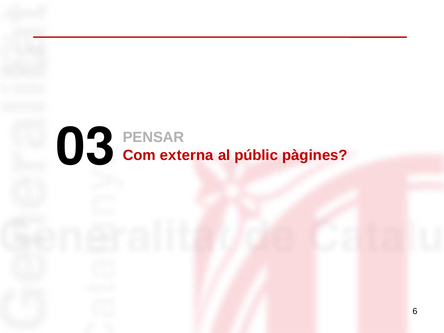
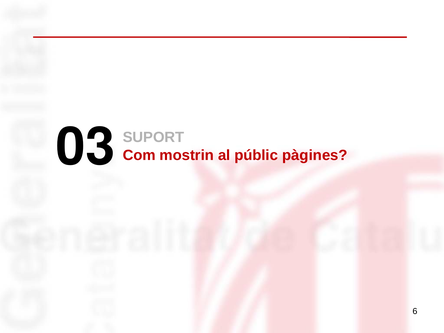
PENSAR: PENSAR -> SUPORT (153, 137)
externa: externa -> mostrin (187, 155)
